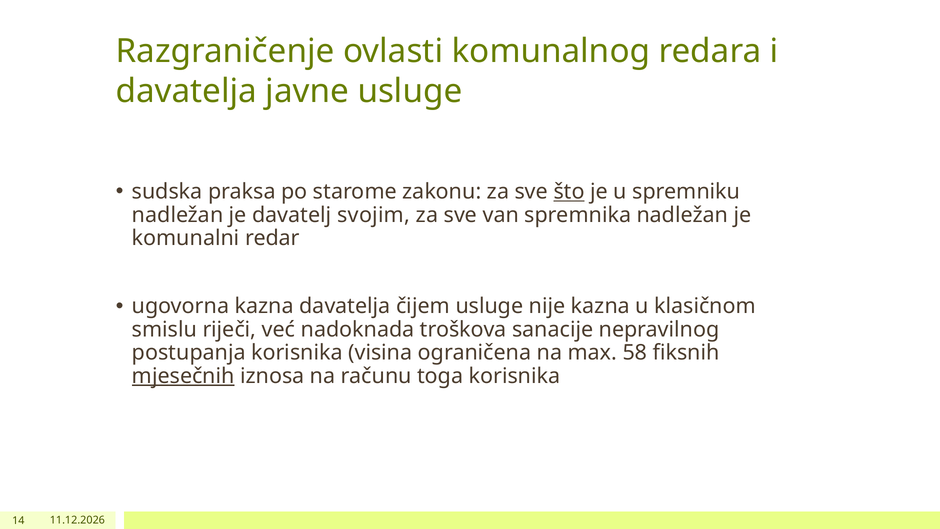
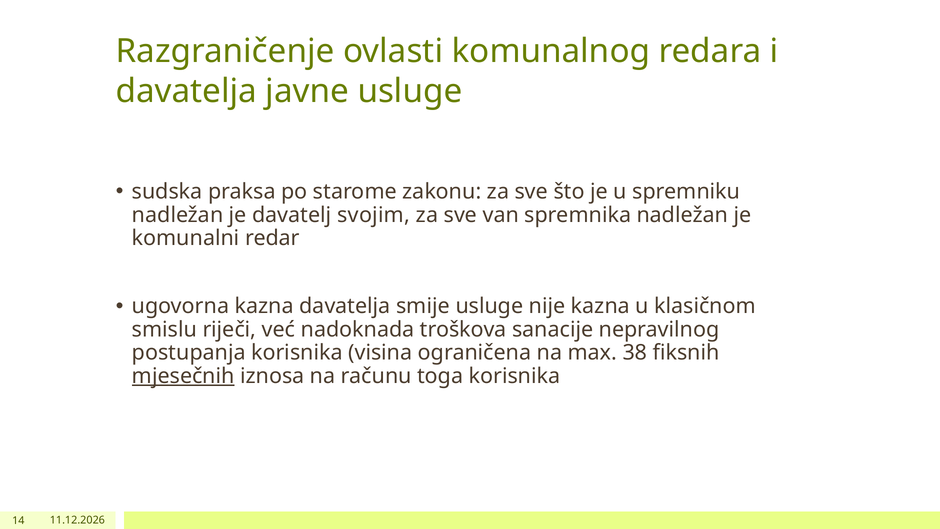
što underline: present -> none (569, 192)
čijem: čijem -> smije (423, 306)
58: 58 -> 38 (635, 353)
